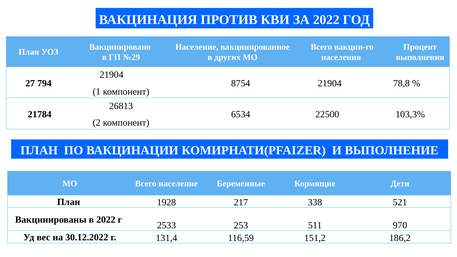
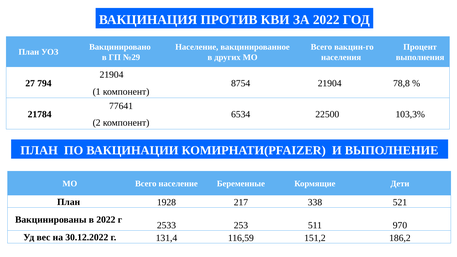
26813: 26813 -> 77641 (121, 106)
